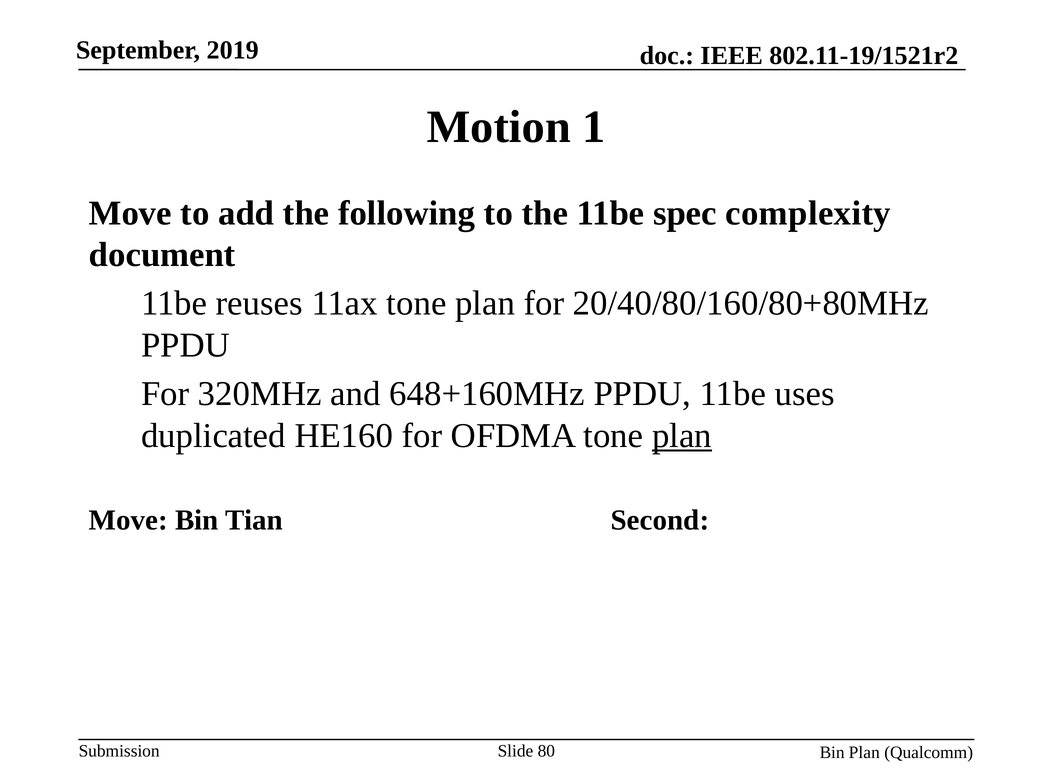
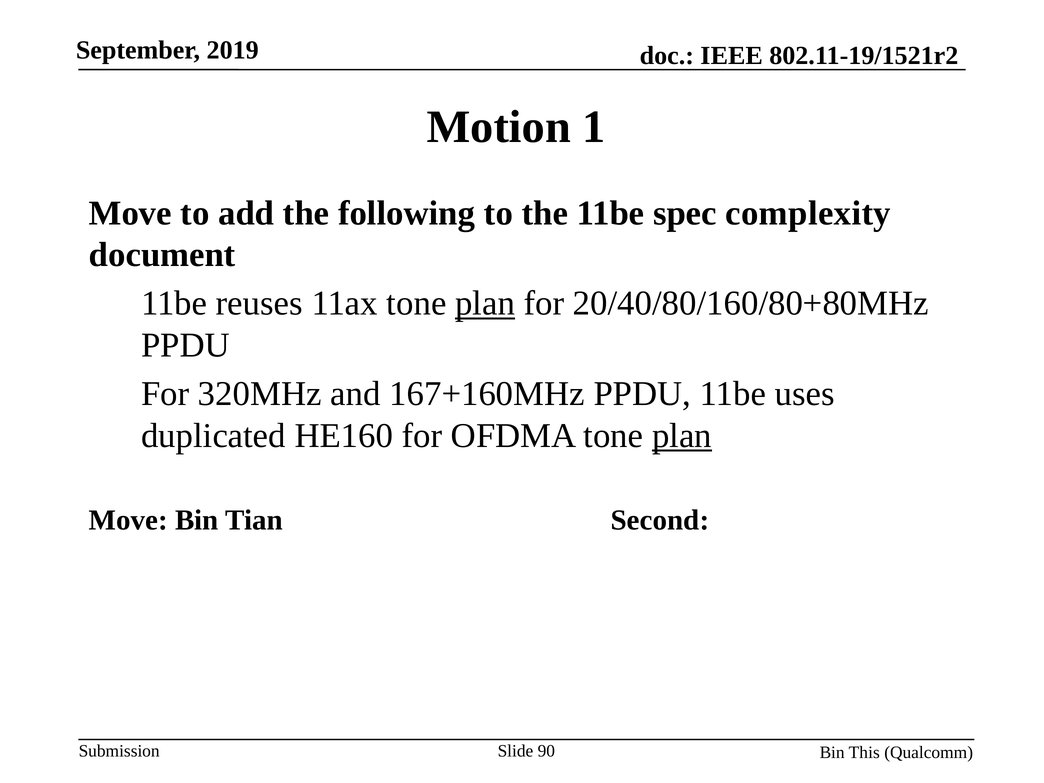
plan underline: none -> present (485, 303)
648+160MHz: 648+160MHz -> 167+160MHz (487, 394)
80: 80 -> 90 (546, 751)
Bin Plan: Plan -> This (864, 752)
